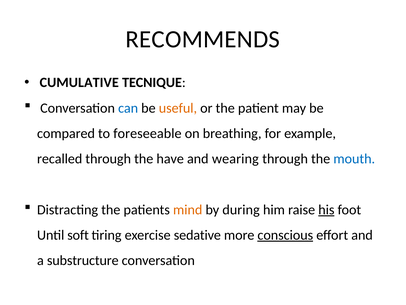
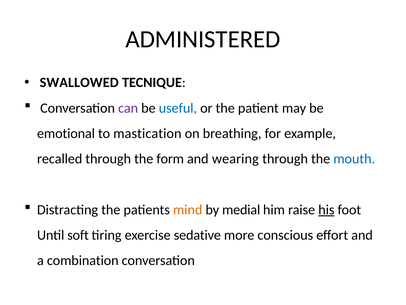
RECOMMENDS: RECOMMENDS -> ADMINISTERED (203, 39)
CUMULATIVE: CUMULATIVE -> SWALLOWED (79, 83)
can colour: blue -> purple (128, 108)
useful colour: orange -> blue (178, 108)
compared: compared -> emotional (66, 133)
foreseeable: foreseeable -> mastication (147, 133)
have: have -> form (170, 159)
during: during -> medial (241, 209)
conscious underline: present -> none (285, 235)
substructure: substructure -> combination (83, 260)
